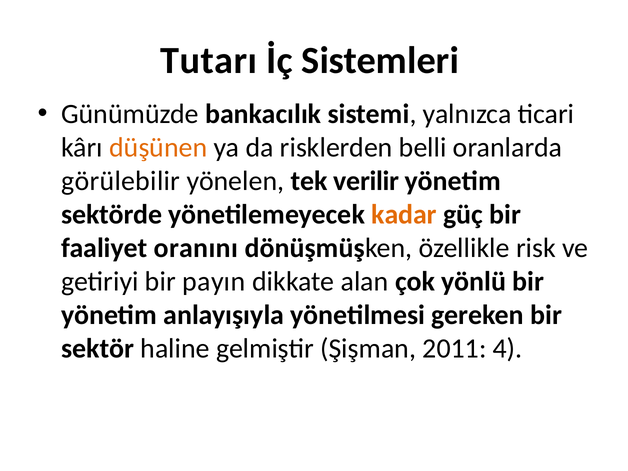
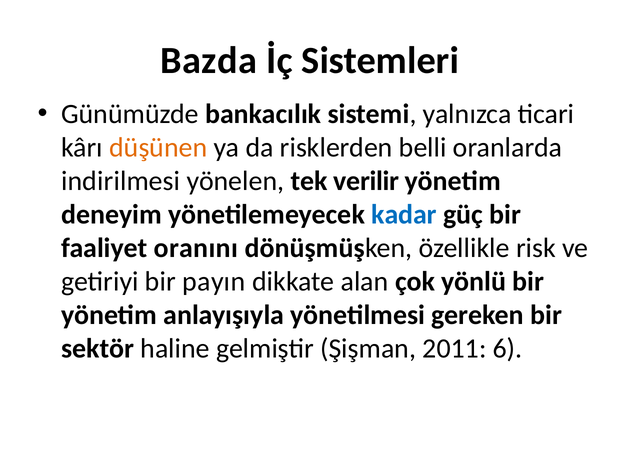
Tutarı: Tutarı -> Bazda (209, 61)
görülebilir: görülebilir -> indirilmesi (121, 181)
sektörde: sektörde -> deneyim (112, 215)
kadar colour: orange -> blue (404, 215)
4: 4 -> 6 (508, 349)
